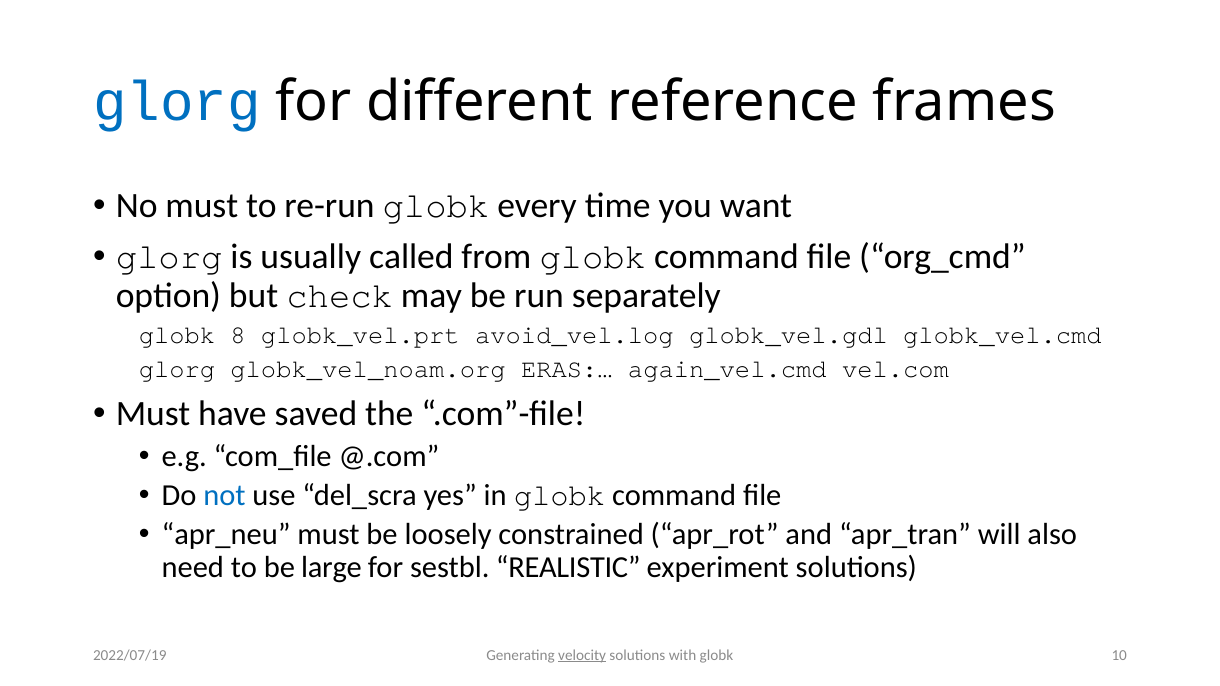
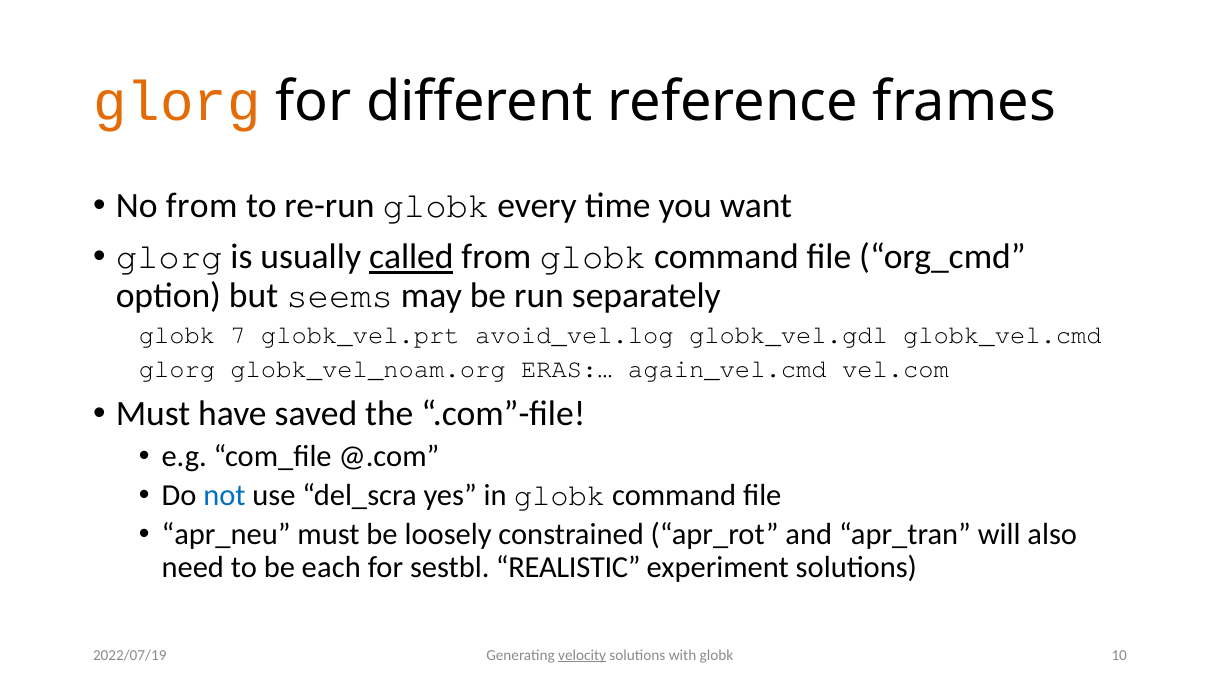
glorg colour: blue -> orange (177, 102)
No must: must -> from (202, 206)
called underline: none -> present (411, 257)
check: check -> seems (340, 296)
8: 8 -> 7 (238, 335)
large: large -> each (331, 568)
